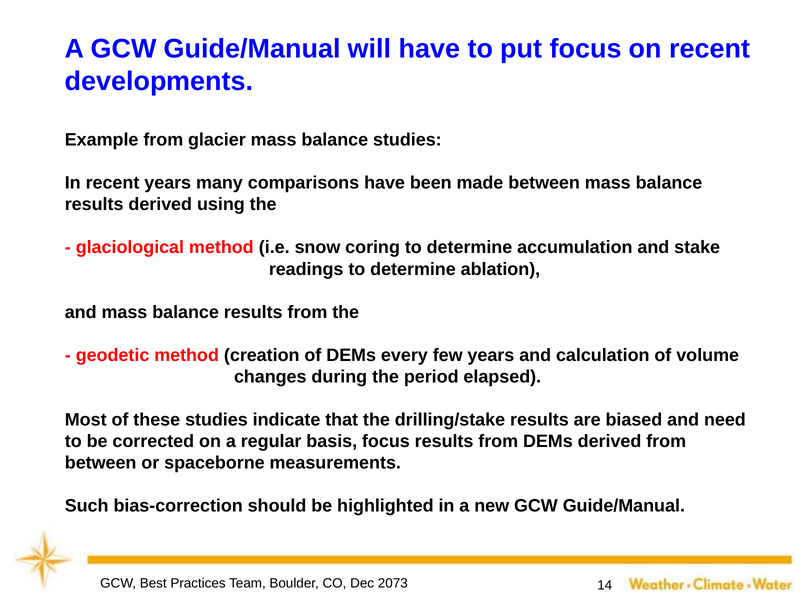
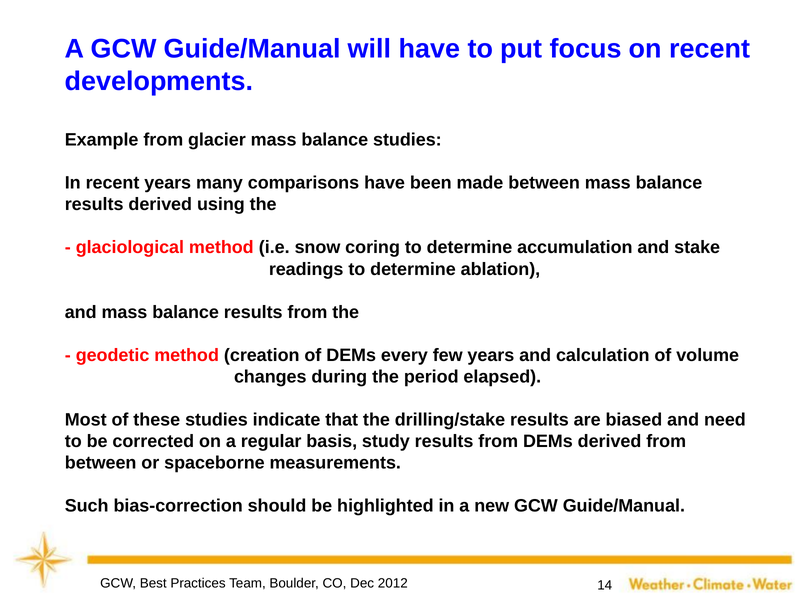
basis focus: focus -> study (386, 441)
2073: 2073 -> 2012 (393, 583)
